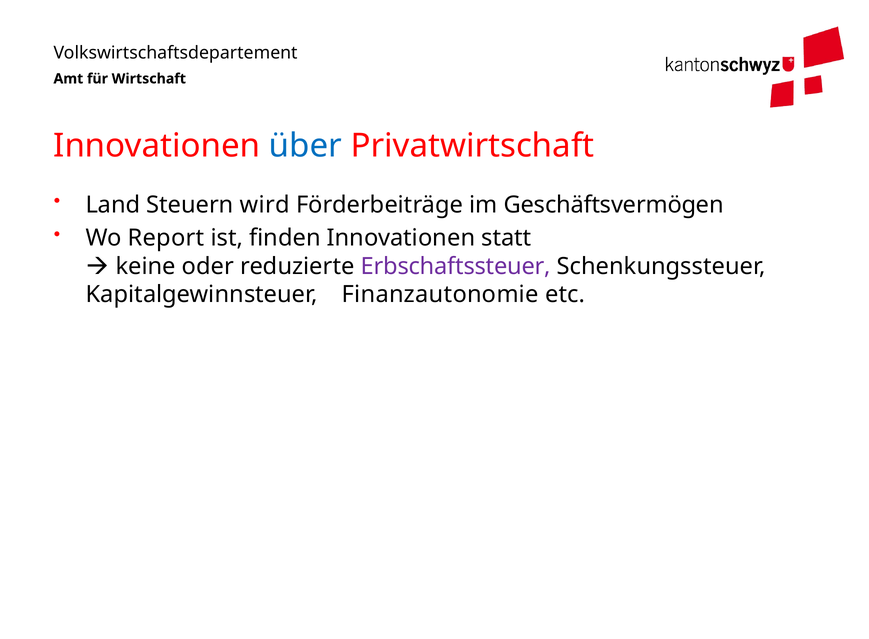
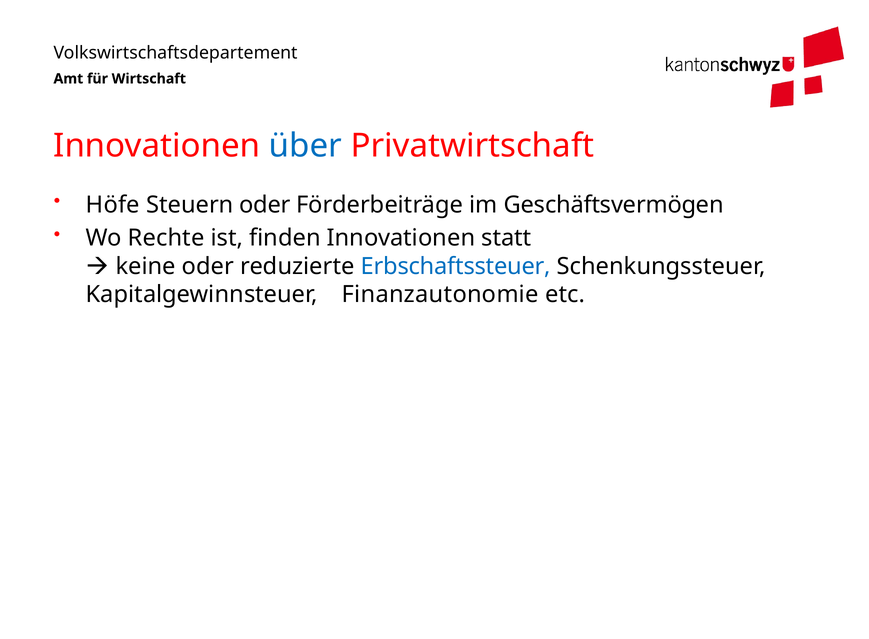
Land: Land -> Höfe (113, 205)
Steuern wird: wird -> oder (265, 205)
Report: Report -> Rechte (166, 238)
Erbschaftssteuer colour: purple -> blue (456, 266)
